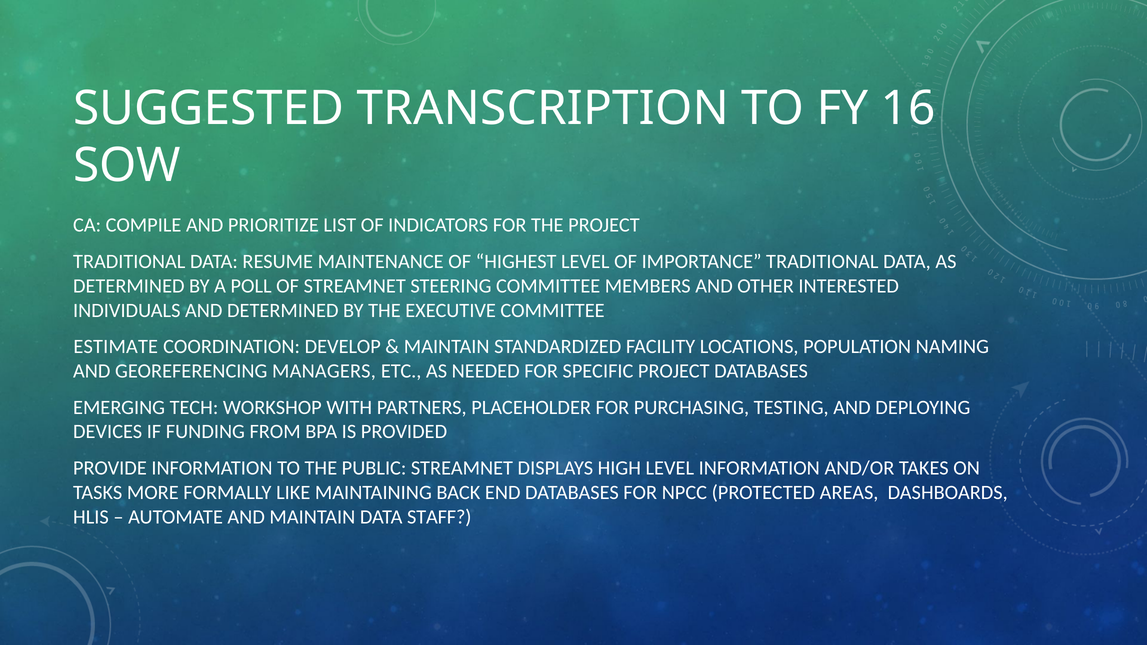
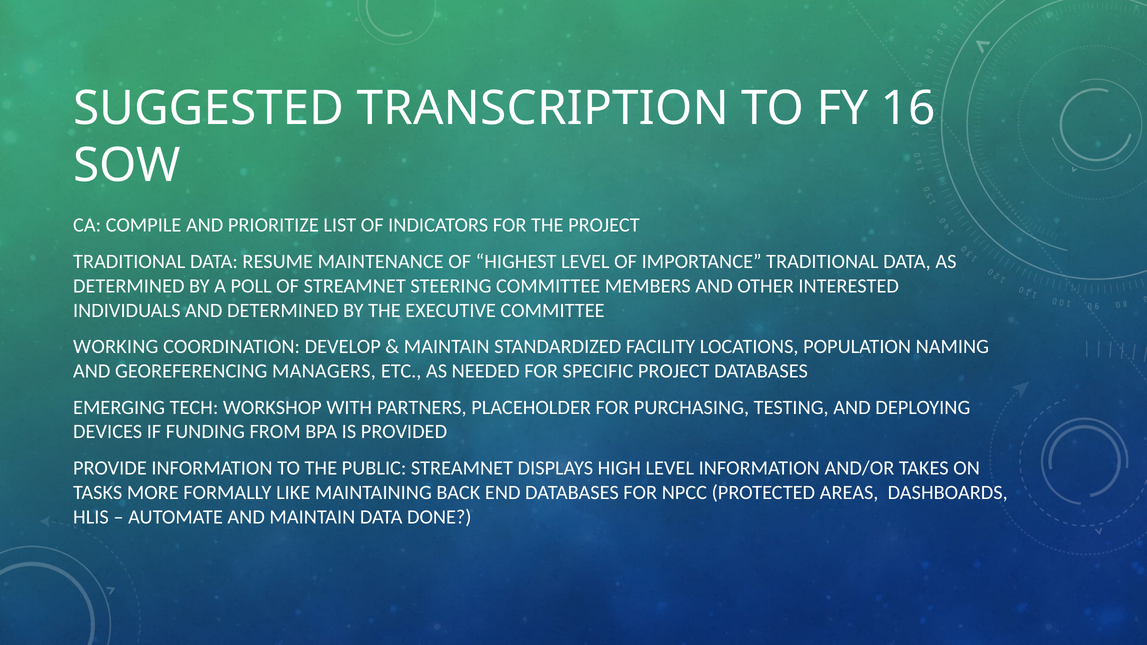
ESTIMATE: ESTIMATE -> WORKING (116, 347)
STAFF: STAFF -> DONE (439, 517)
